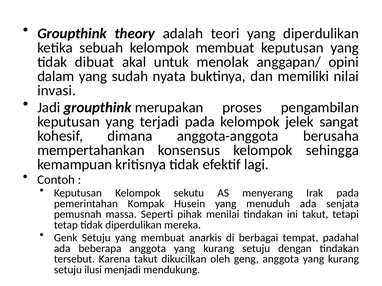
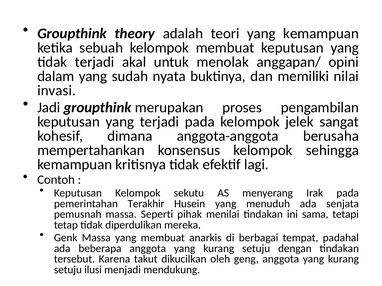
yang diperdulikan: diperdulikan -> kemampuan (321, 34)
tidak dibuat: dibuat -> terjadi (95, 62)
Kompak: Kompak -> Terakhir (146, 204)
ini takut: takut -> sama (315, 215)
Genk Setuju: Setuju -> Massa (96, 238)
